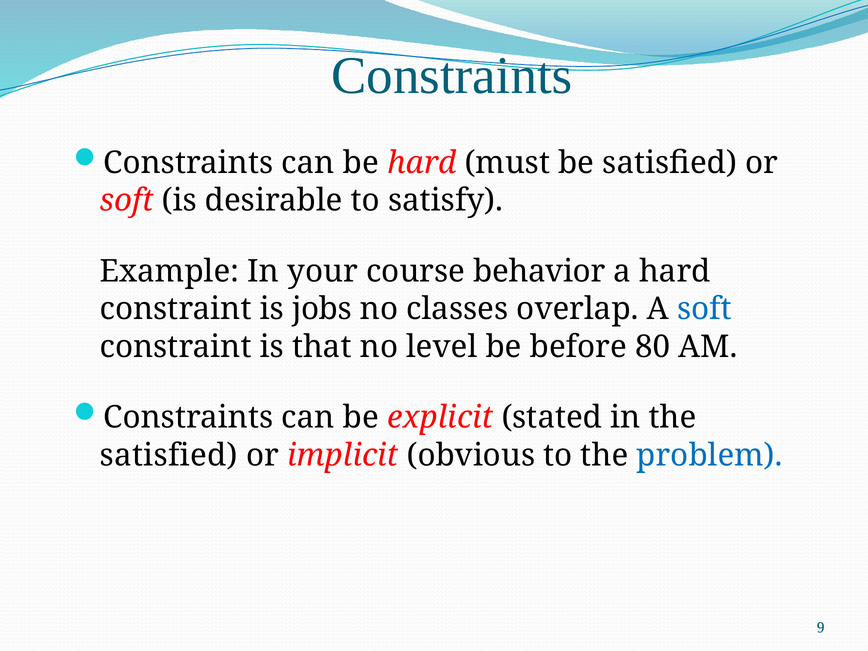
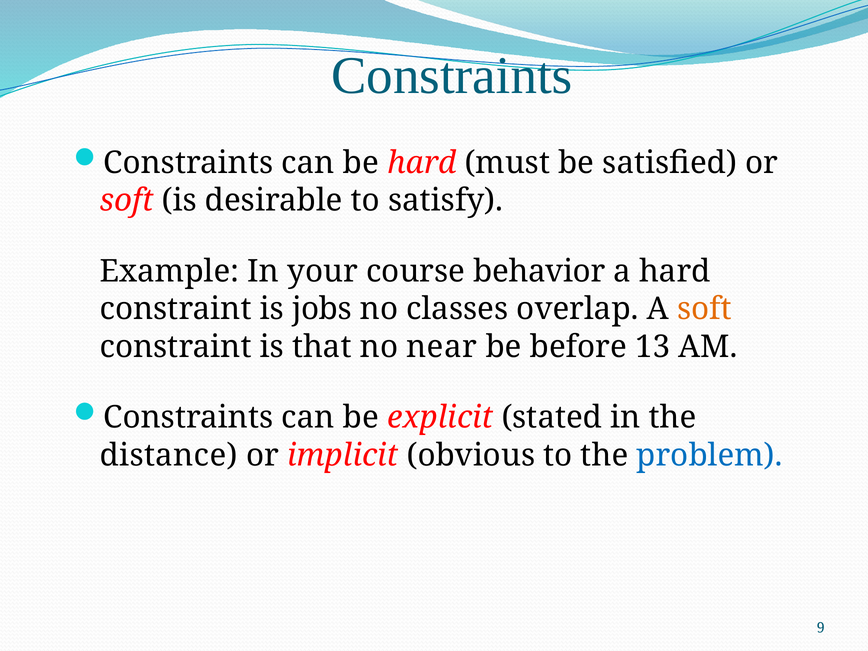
soft colour: blue -> orange (705, 309)
level: level -> near (442, 347)
80: 80 -> 13 (653, 347)
satisfied: satisfied -> distance (169, 455)
